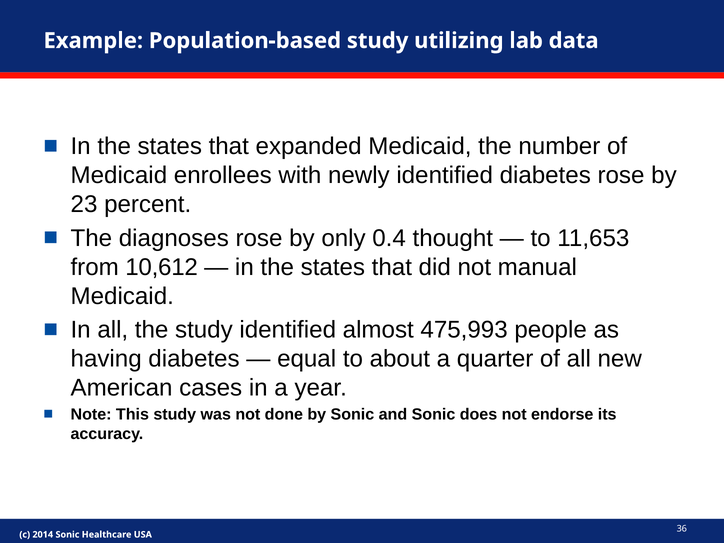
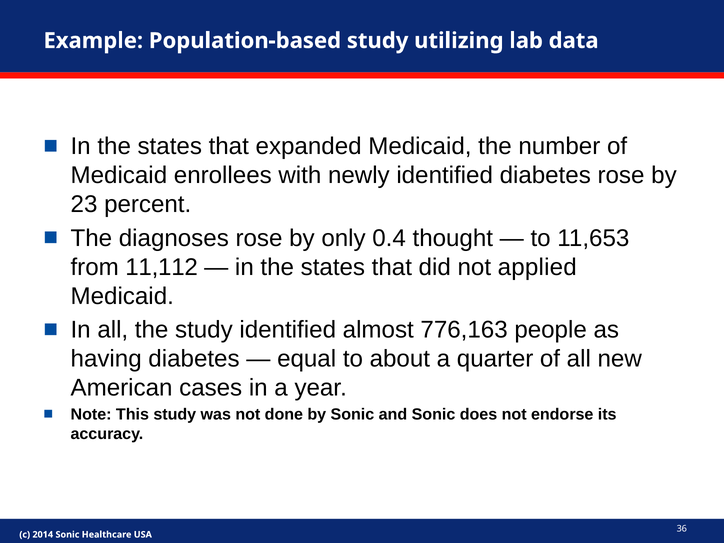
10,612: 10,612 -> 11,112 (162, 267)
manual: manual -> applied (537, 267)
475,993: 475,993 -> 776,163 (464, 330)
